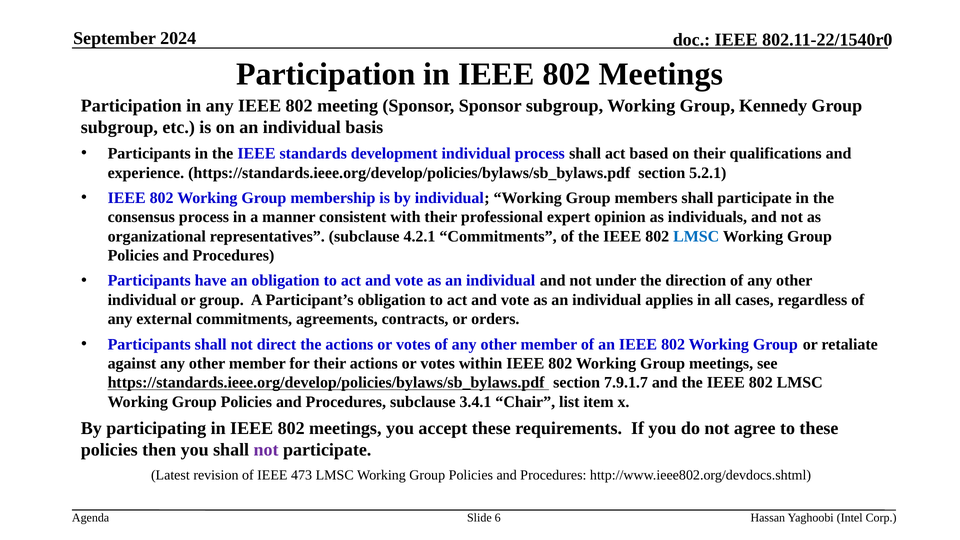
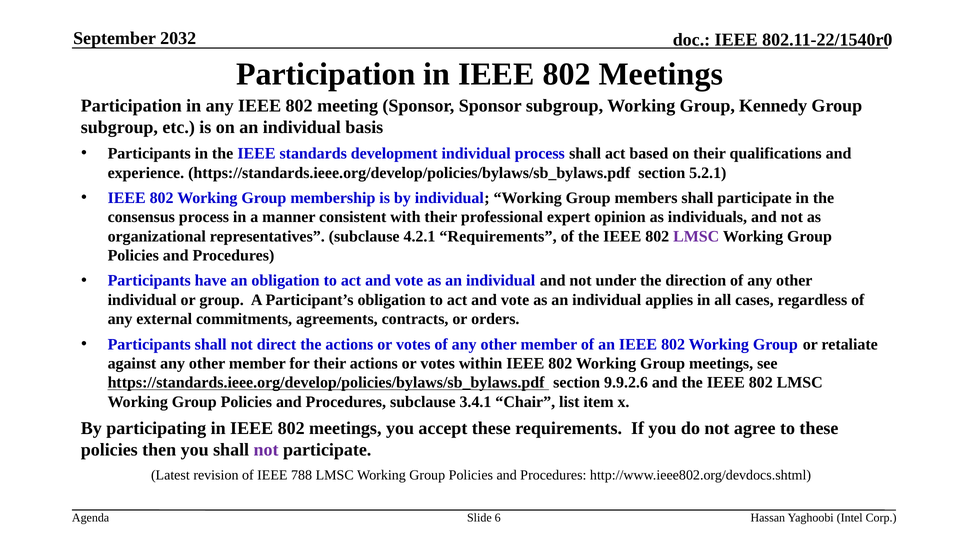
2024: 2024 -> 2032 (178, 38)
4.2.1 Commitments: Commitments -> Requirements (498, 236)
LMSC colour: blue -> purple (696, 236)
7.9.1.7: 7.9.1.7 -> 9.9.2.6 (626, 383)
473: 473 -> 788 (302, 475)
